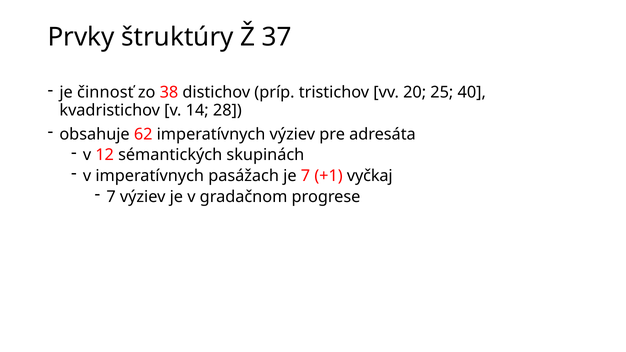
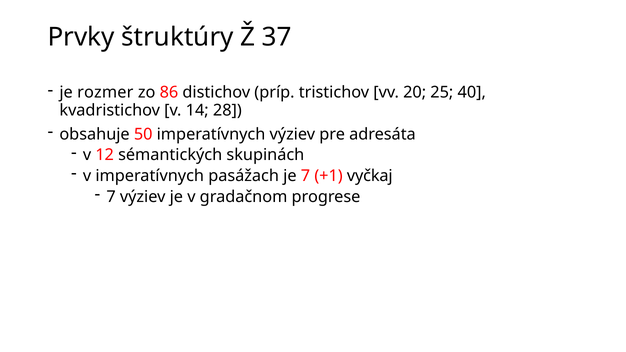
činnosť: činnosť -> rozmer (105, 93)
38: 38 -> 86 (169, 93)
62: 62 -> 50 (143, 134)
